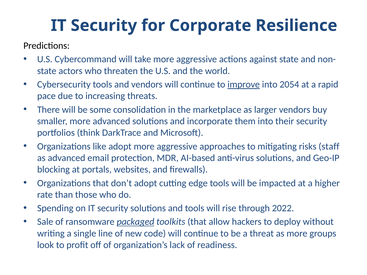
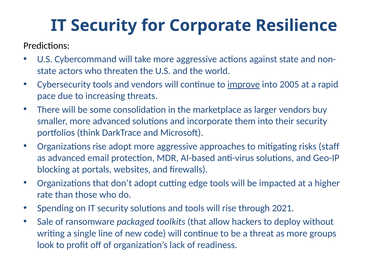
2054: 2054 -> 2005 (289, 85)
Organizations like: like -> rise (100, 146)
2022: 2022 -> 2021 (283, 208)
packaged underline: present -> none (136, 222)
